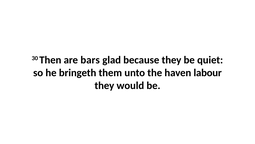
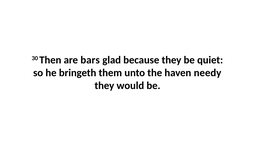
labour: labour -> needy (208, 72)
